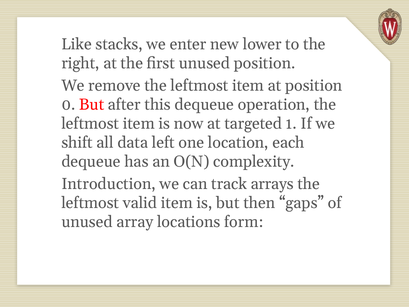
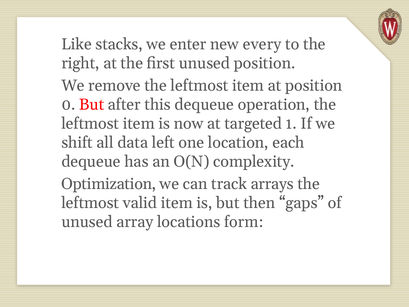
lower: lower -> every (262, 44)
Introduction: Introduction -> Optimization (109, 184)
